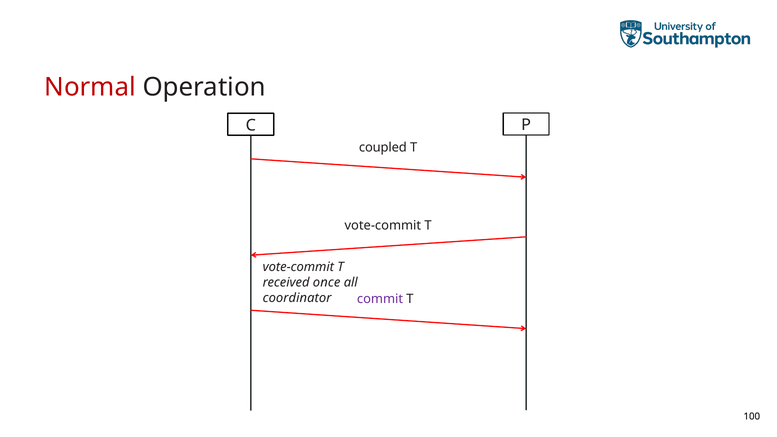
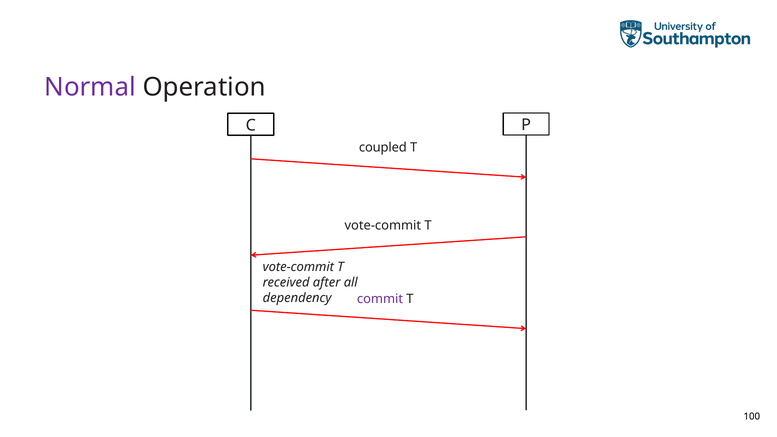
Normal colour: red -> purple (90, 87)
once: once -> after (327, 282)
coordinator: coordinator -> dependency (297, 298)
